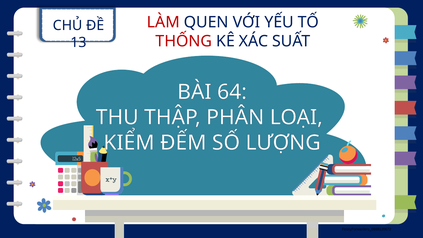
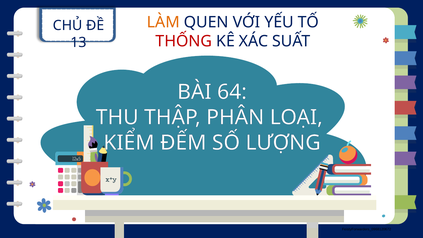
LÀM colour: red -> orange (163, 22)
